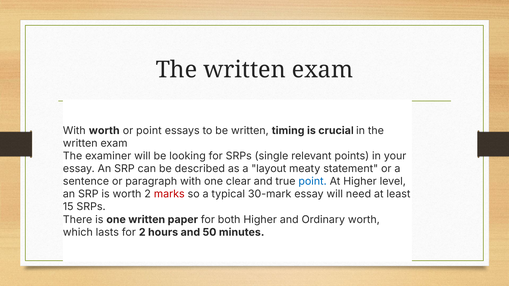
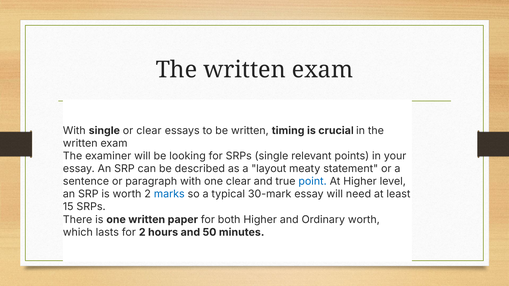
With worth: worth -> single (104, 131)
or point: point -> clear (149, 131)
marks colour: red -> blue (169, 194)
